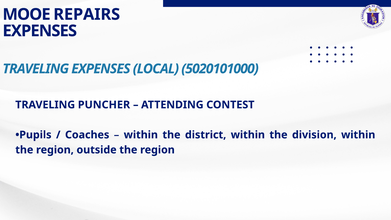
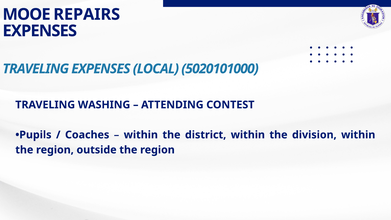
PUNCHER: PUNCHER -> WASHING (104, 105)
